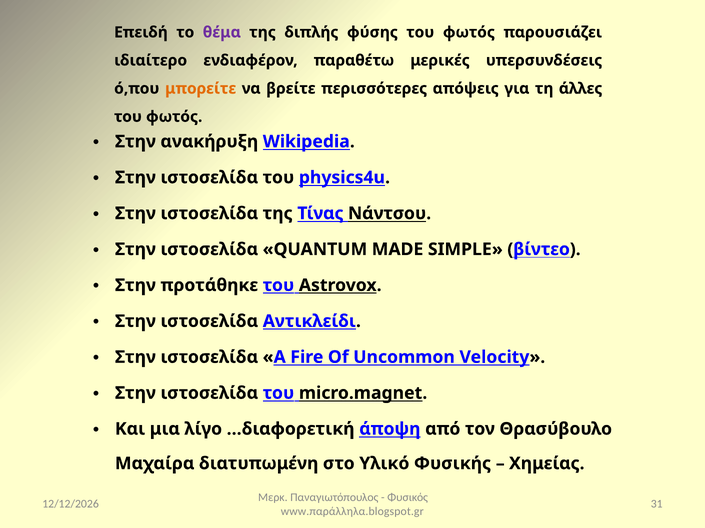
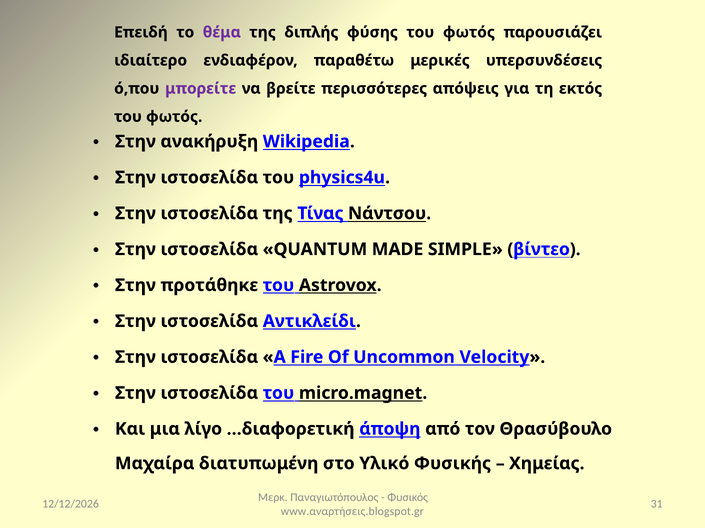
μπορείτε colour: orange -> purple (201, 89)
άλλες: άλλες -> εκτός (581, 89)
www.παράλληλα.blogspot.gr: www.παράλληλα.blogspot.gr -> www.αναρτήσεις.blogspot.gr (352, 512)
